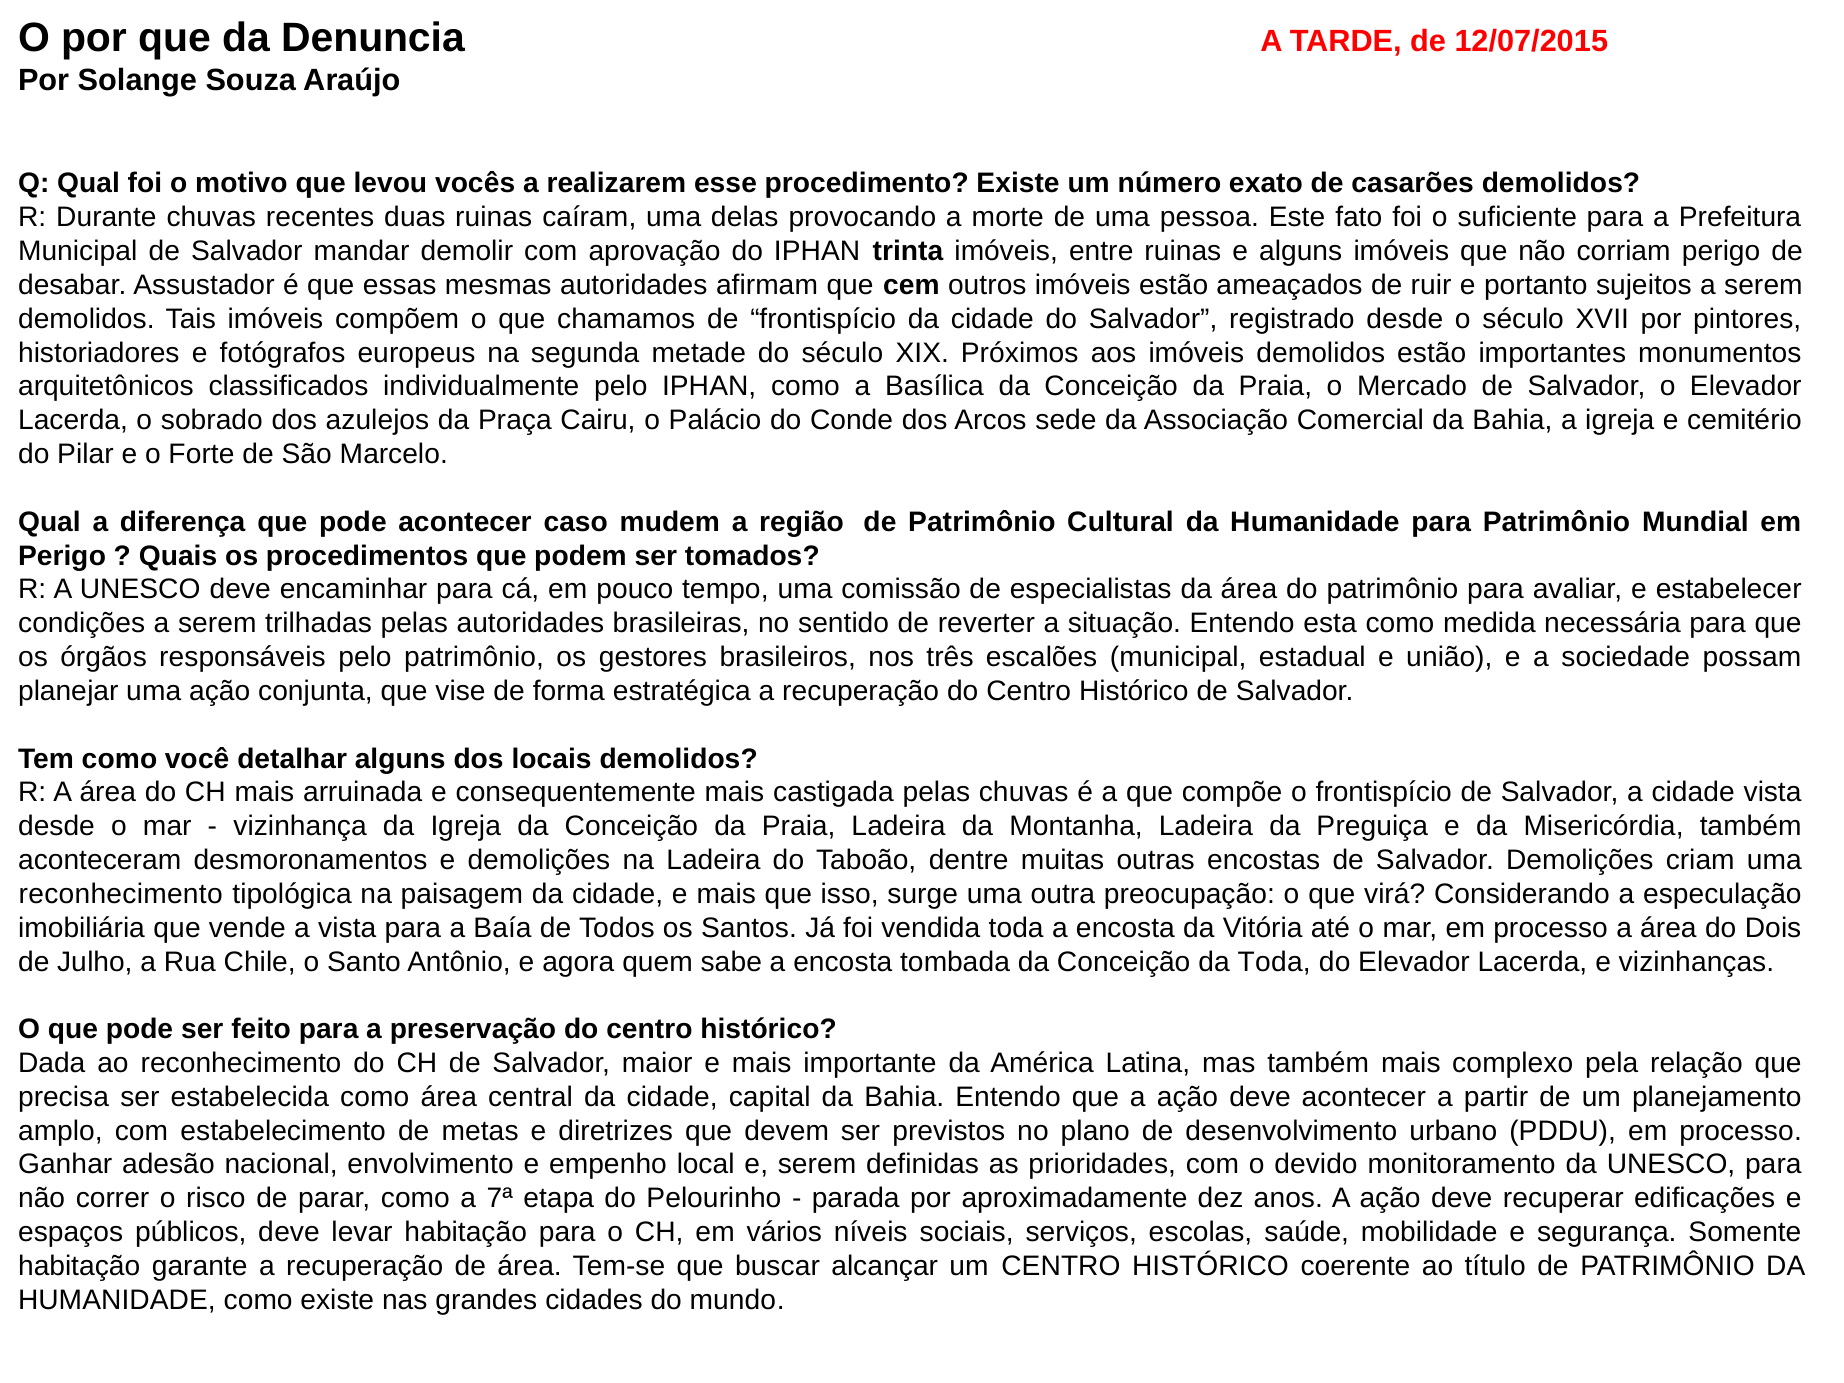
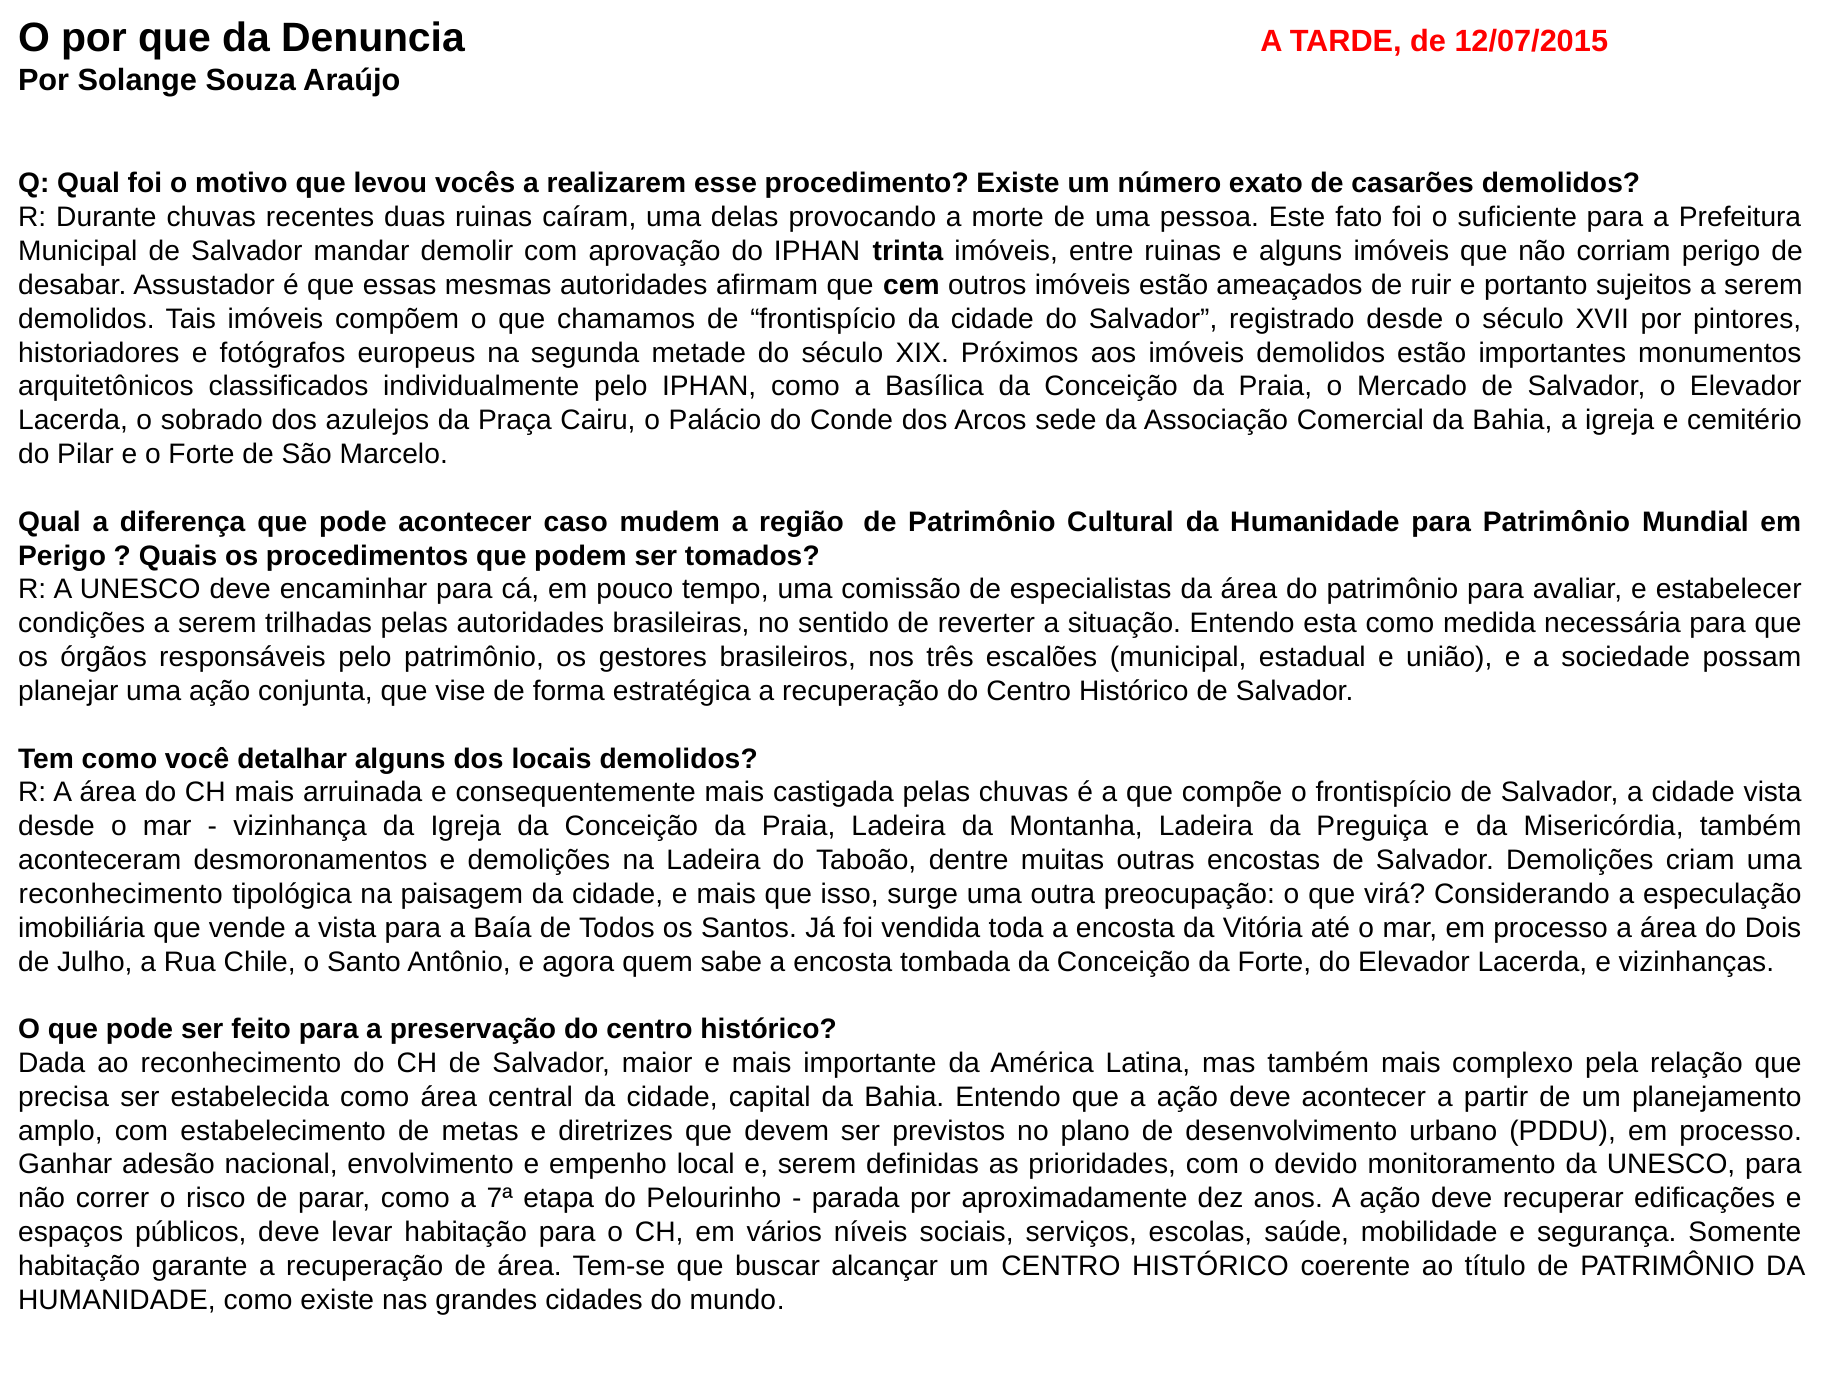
da Toda: Toda -> Forte (1274, 962)
